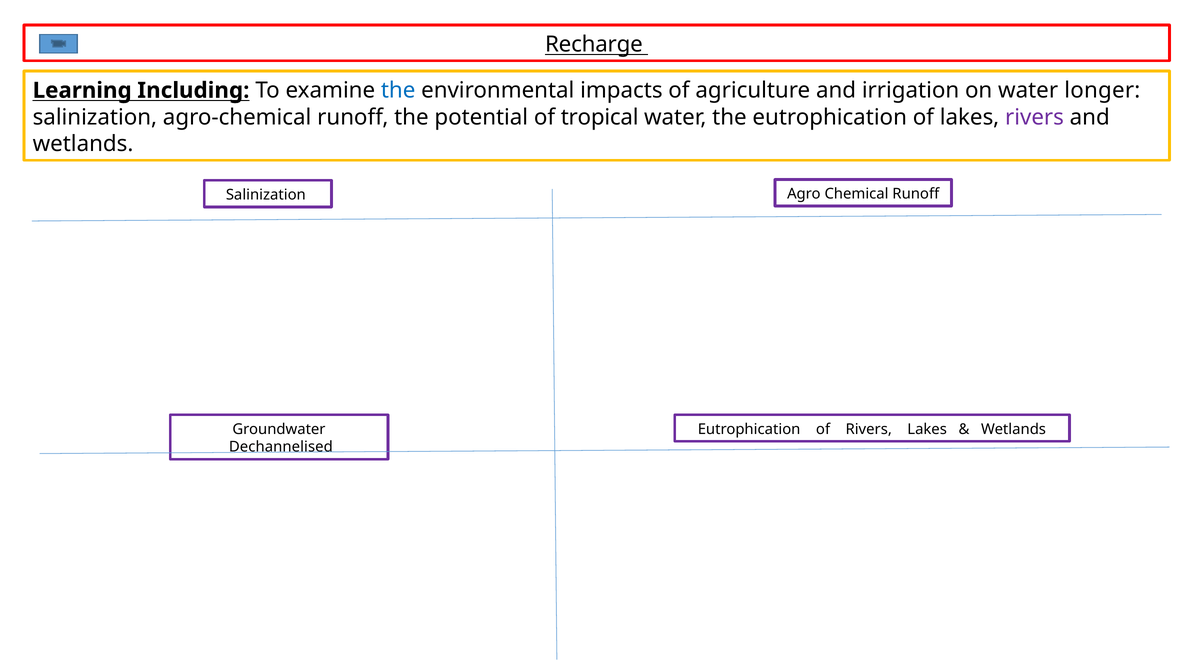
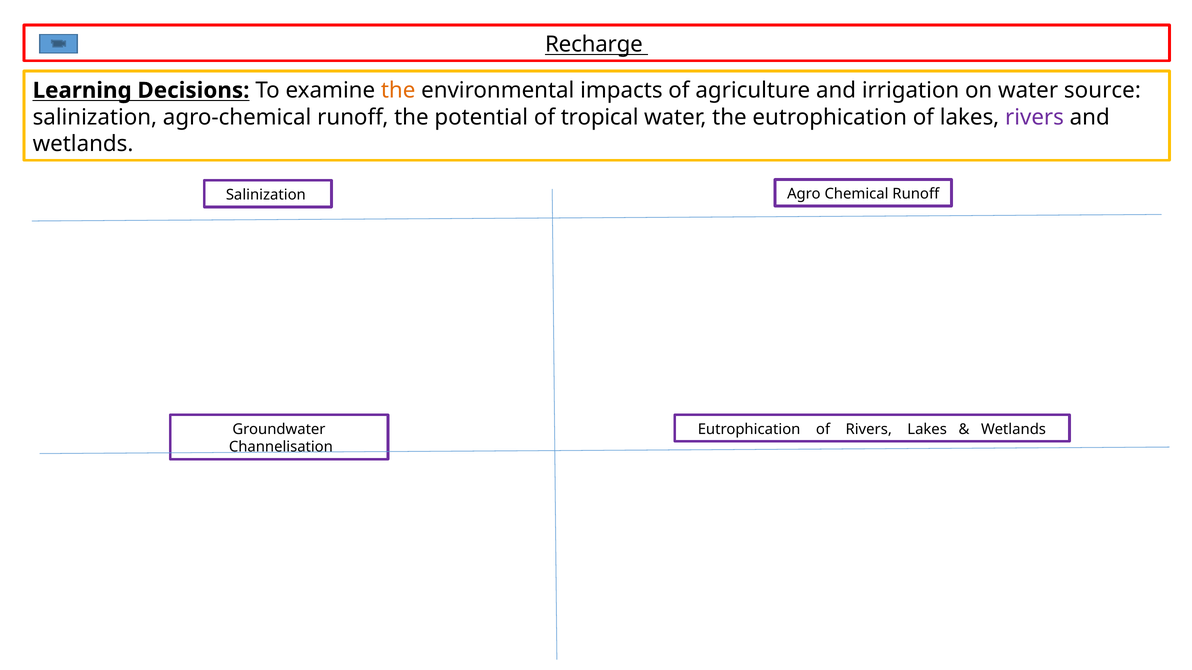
Including: Including -> Decisions (193, 91)
the colour: blue -> orange (398, 91)
longer: longer -> source (1102, 91)
Dechannelised: Dechannelised -> Channelisation (281, 447)
